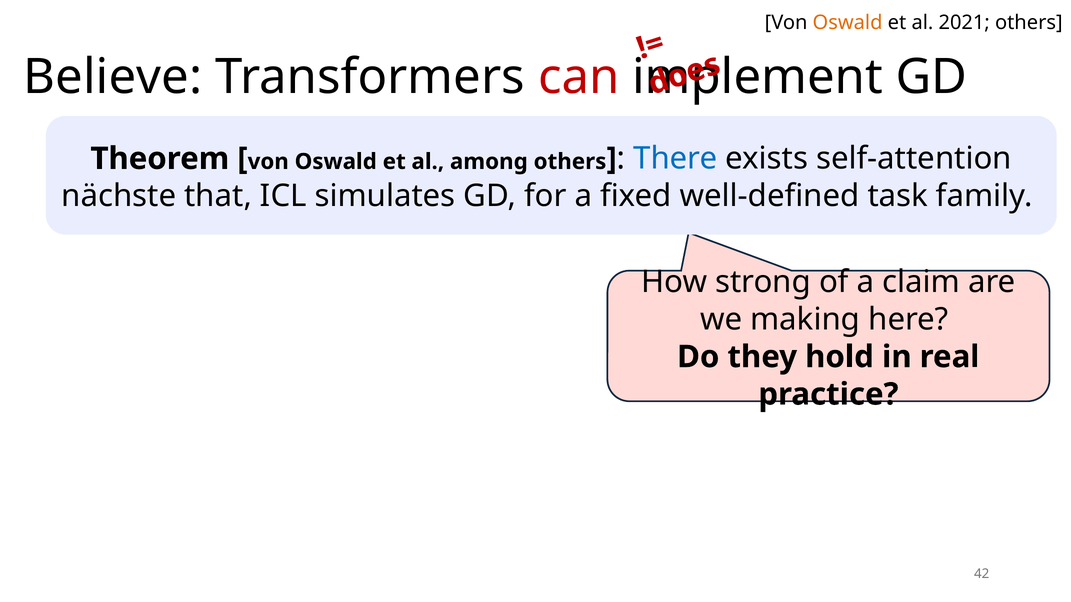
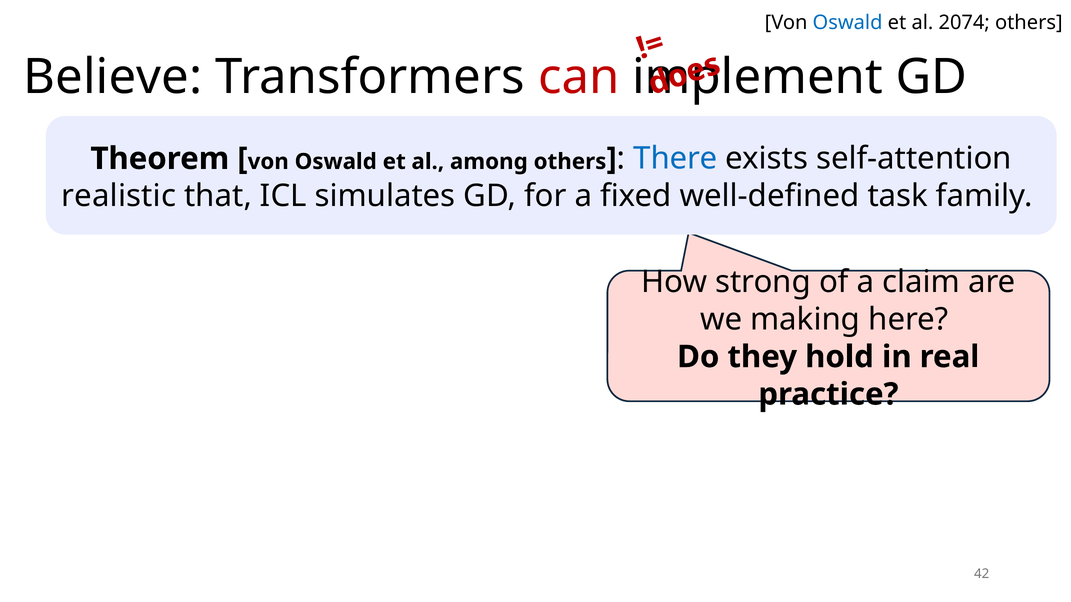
Oswald colour: orange -> blue (848, 23)
2021: 2021 -> 2074 (964, 23)
nächste: nächste -> realistic (119, 196)
